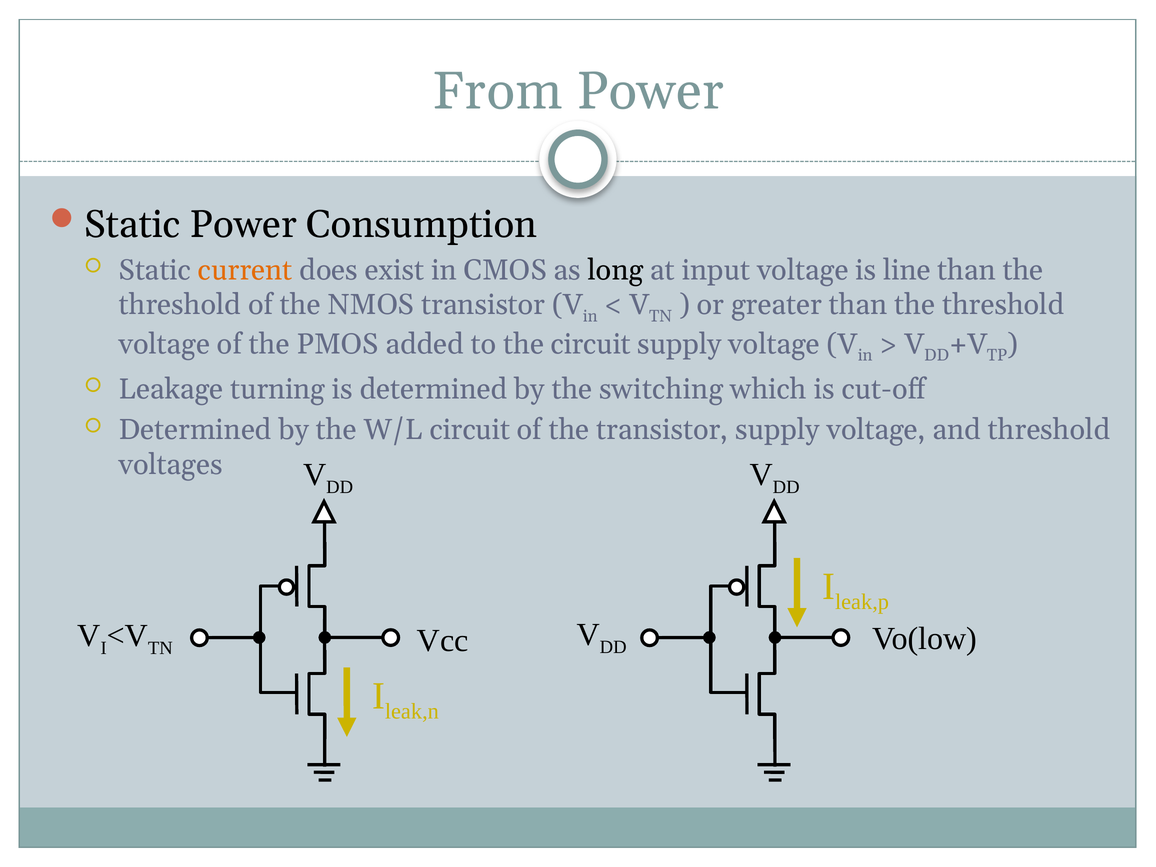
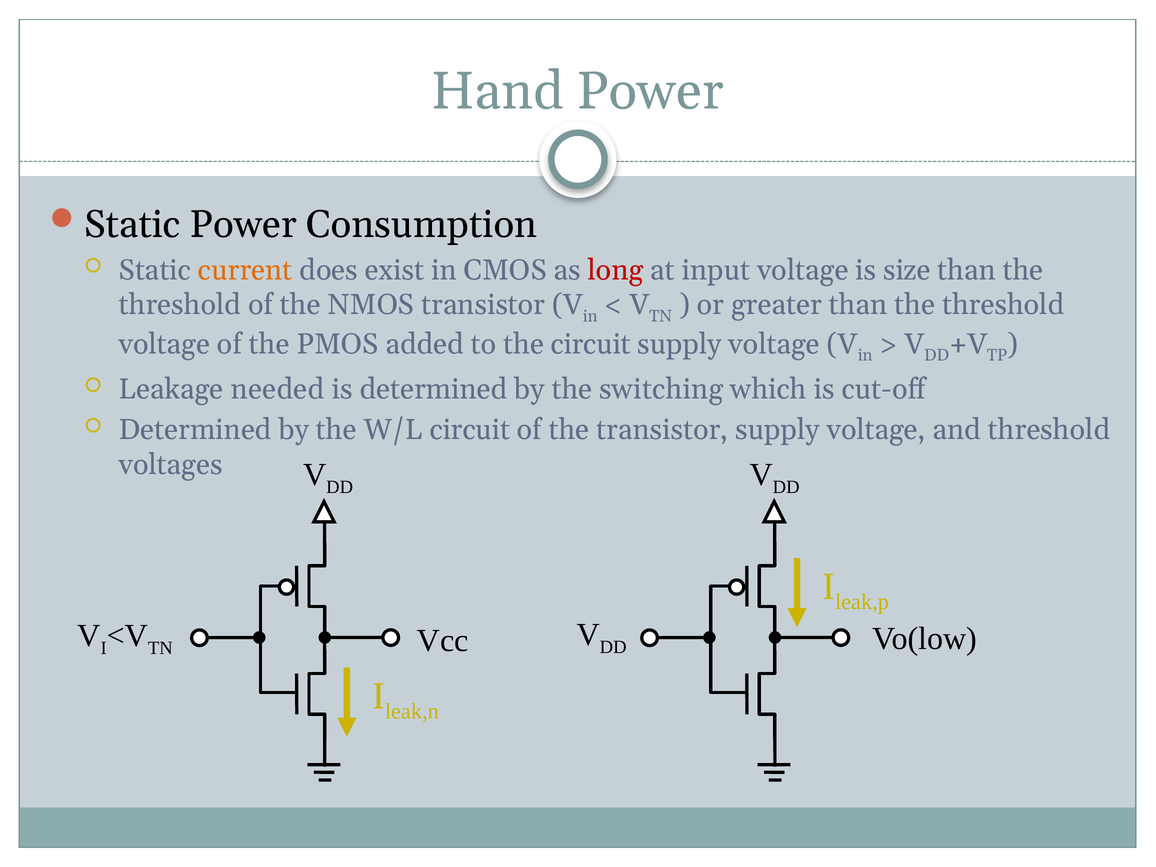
From: From -> Hand (497, 91)
long colour: black -> red (615, 270)
line: line -> size (907, 270)
turning: turning -> needed (277, 389)
